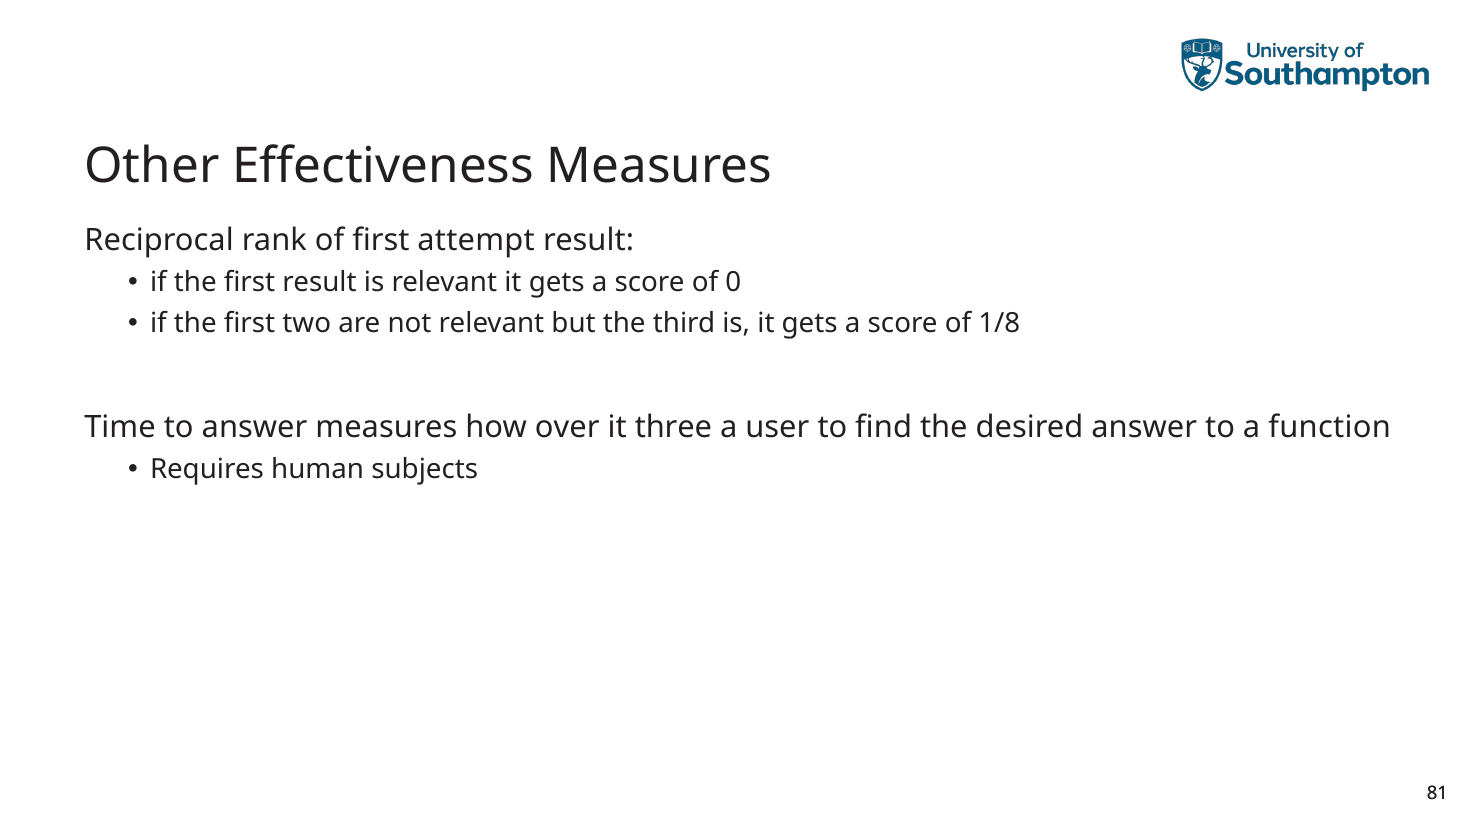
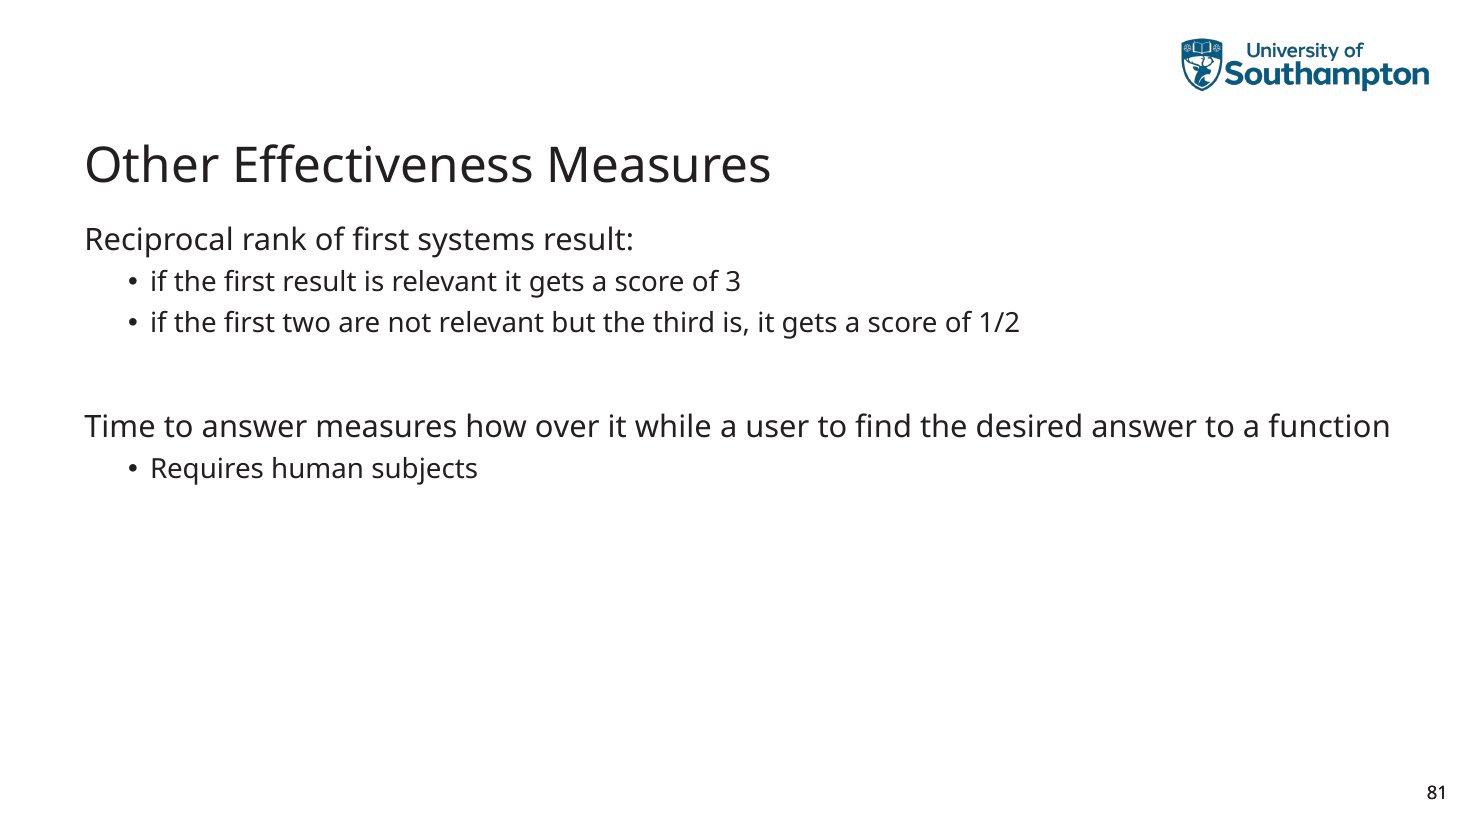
attempt: attempt -> systems (476, 240)
0: 0 -> 3 (733, 283)
1/8: 1/8 -> 1/2 (999, 324)
three: three -> while (673, 427)
